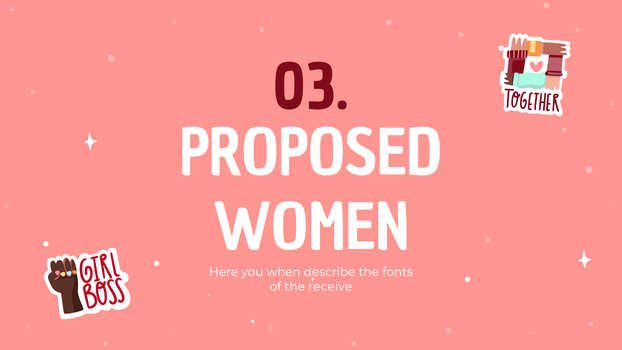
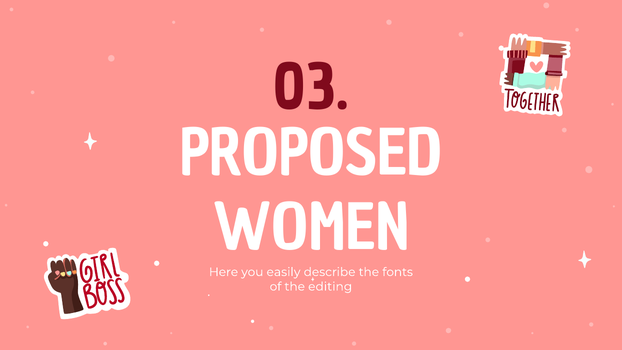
when: when -> easily (283, 272)
receive: receive -> editing (330, 286)
